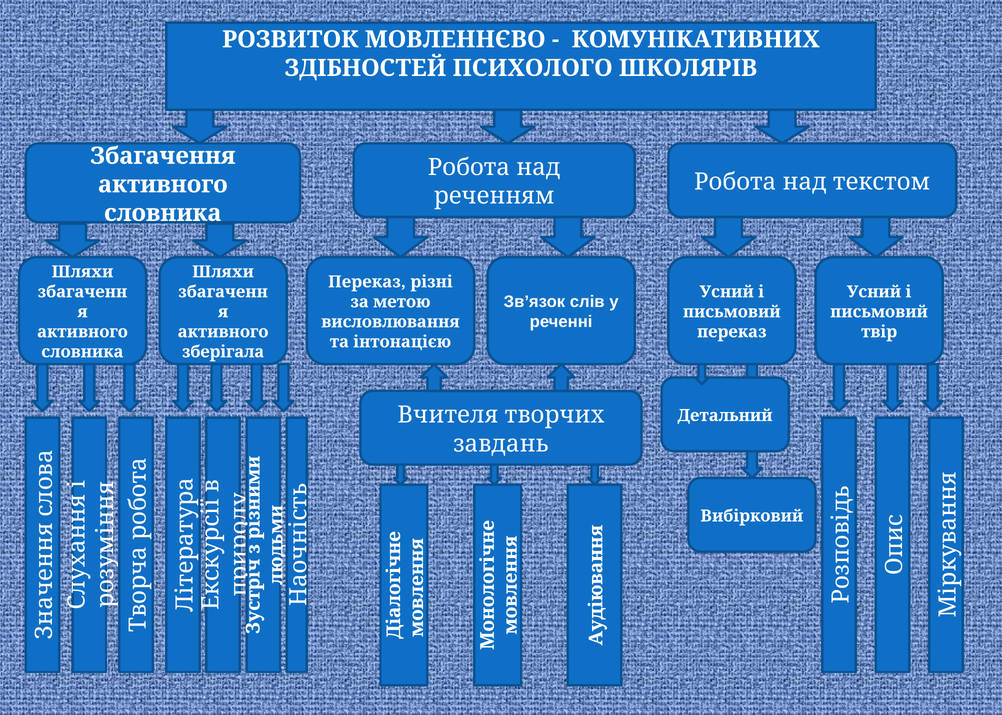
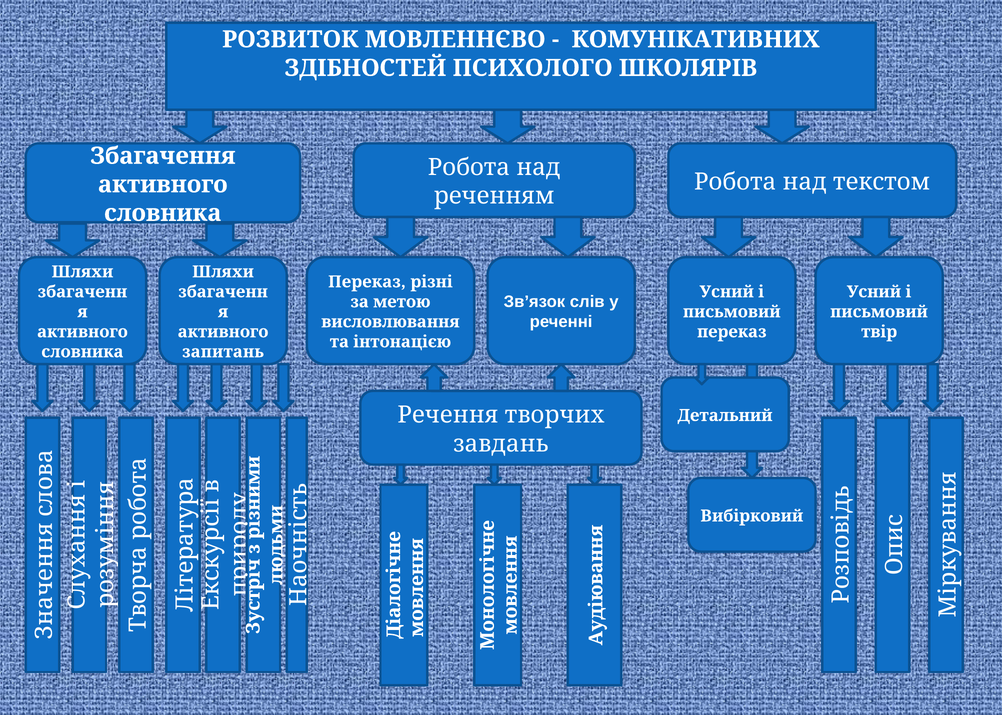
зберігала: зберігала -> запитань (223, 352)
Вчителя: Вчителя -> Речення (448, 415)
